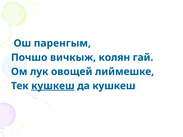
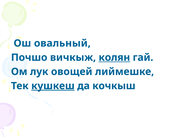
паренгым: паренгым -> овальный (62, 43)
колян underline: none -> present (114, 58)
да кушкеш: кушкеш -> кочкыш (114, 86)
